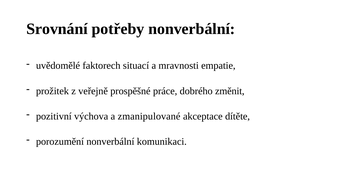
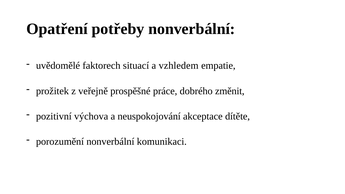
Srovnání: Srovnání -> Opatření (57, 29)
mravnosti: mravnosti -> vzhledem (179, 66)
zmanipulované: zmanipulované -> neuspokojování (149, 116)
